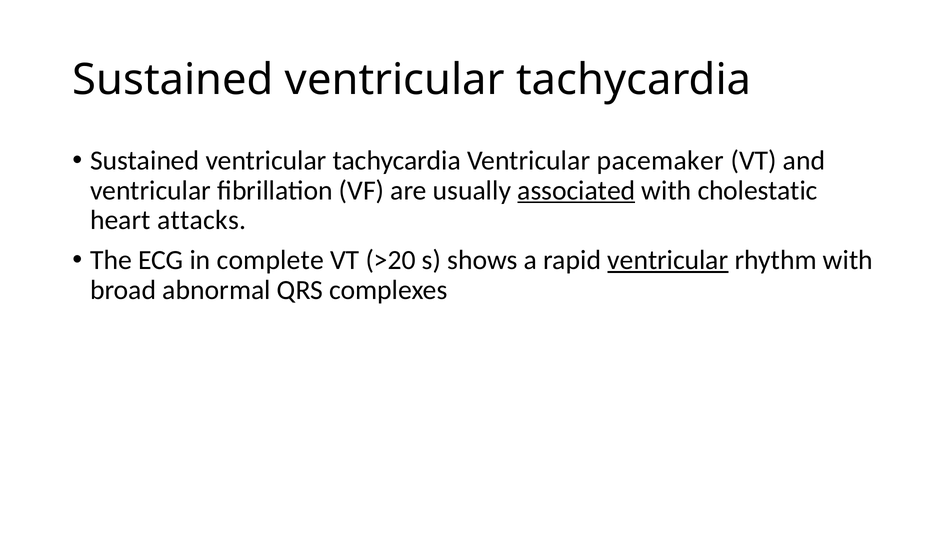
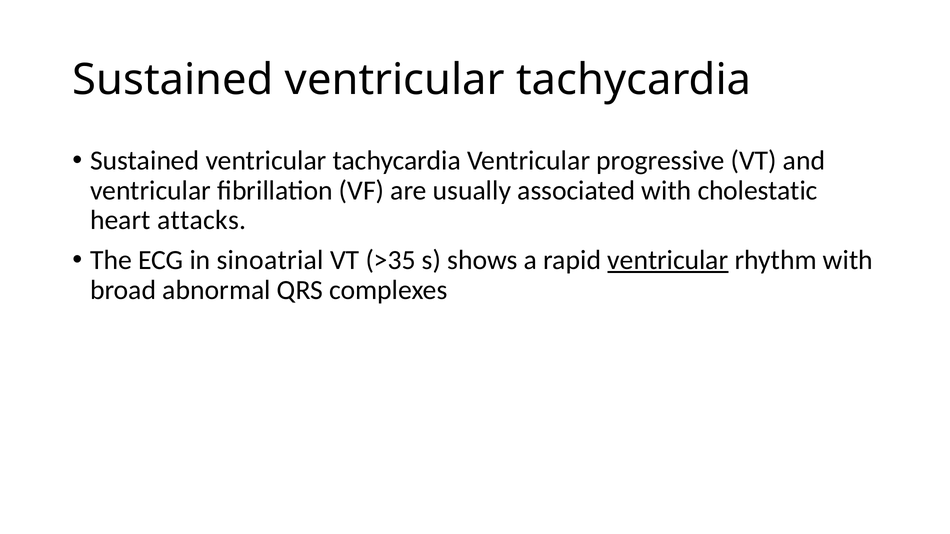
pacemaker: pacemaker -> progressive (661, 161)
associated underline: present -> none (576, 191)
complete: complete -> sinoatrial (270, 260)
>20: >20 -> >35 (391, 260)
